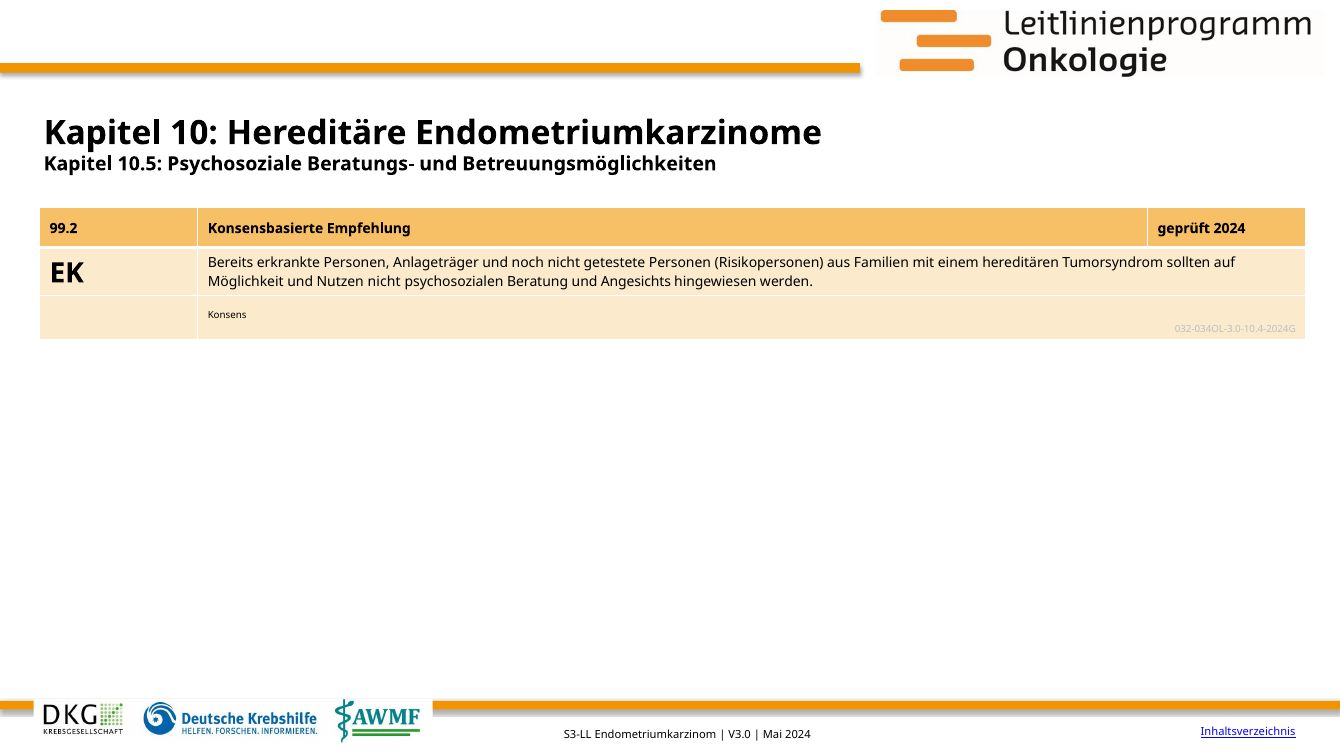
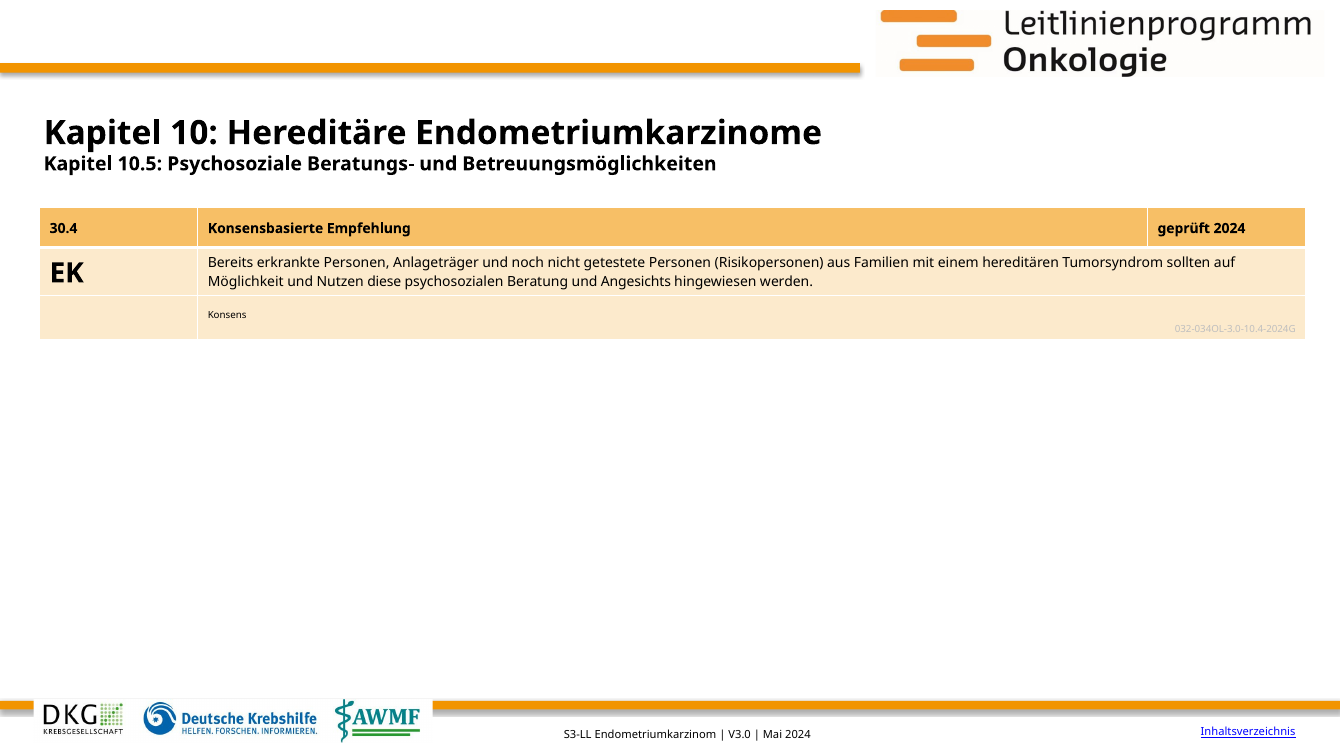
99.2: 99.2 -> 30.4 (64, 228)
Nutzen nicht: nicht -> diese (384, 282)
